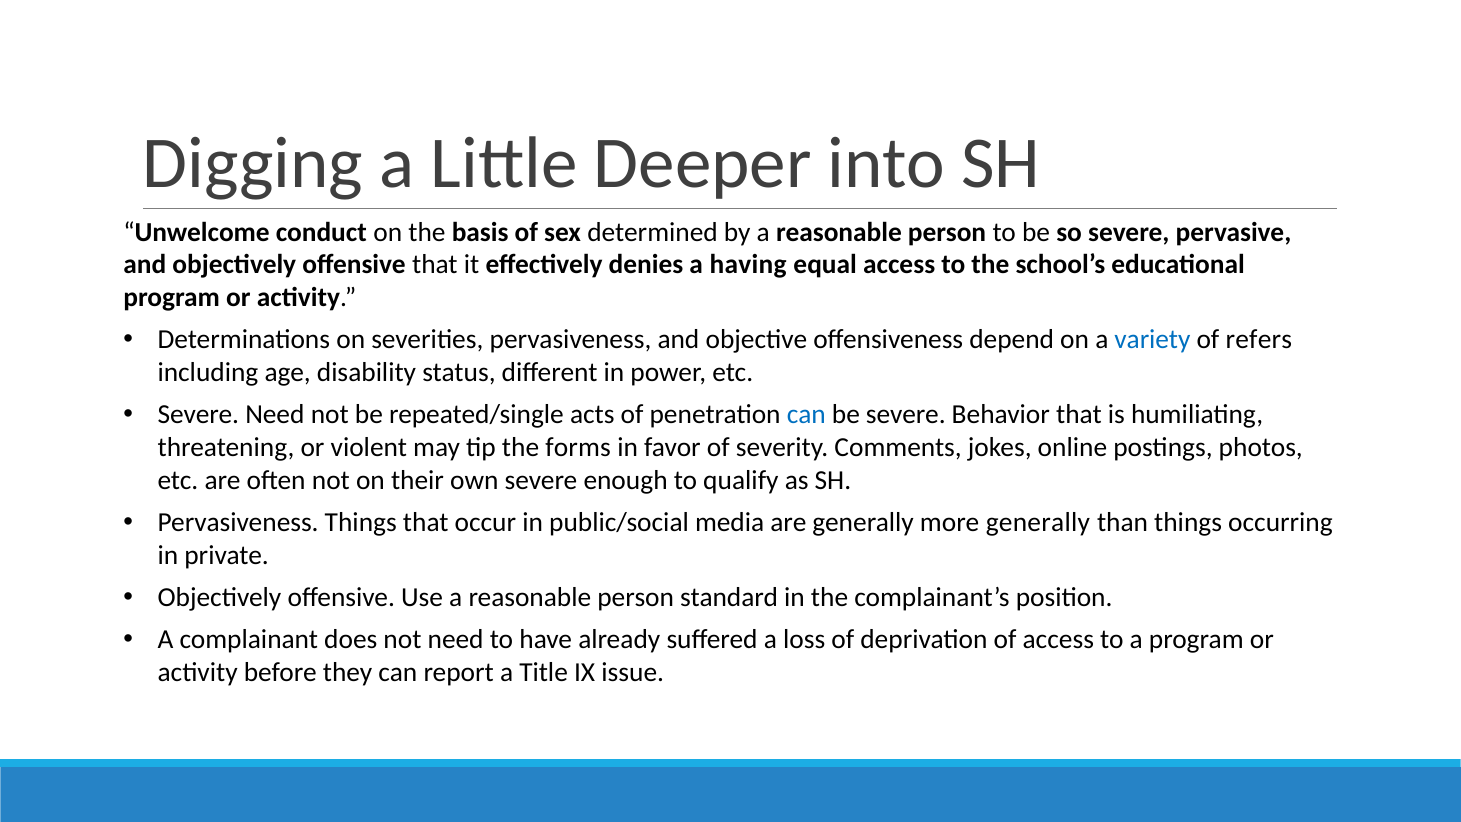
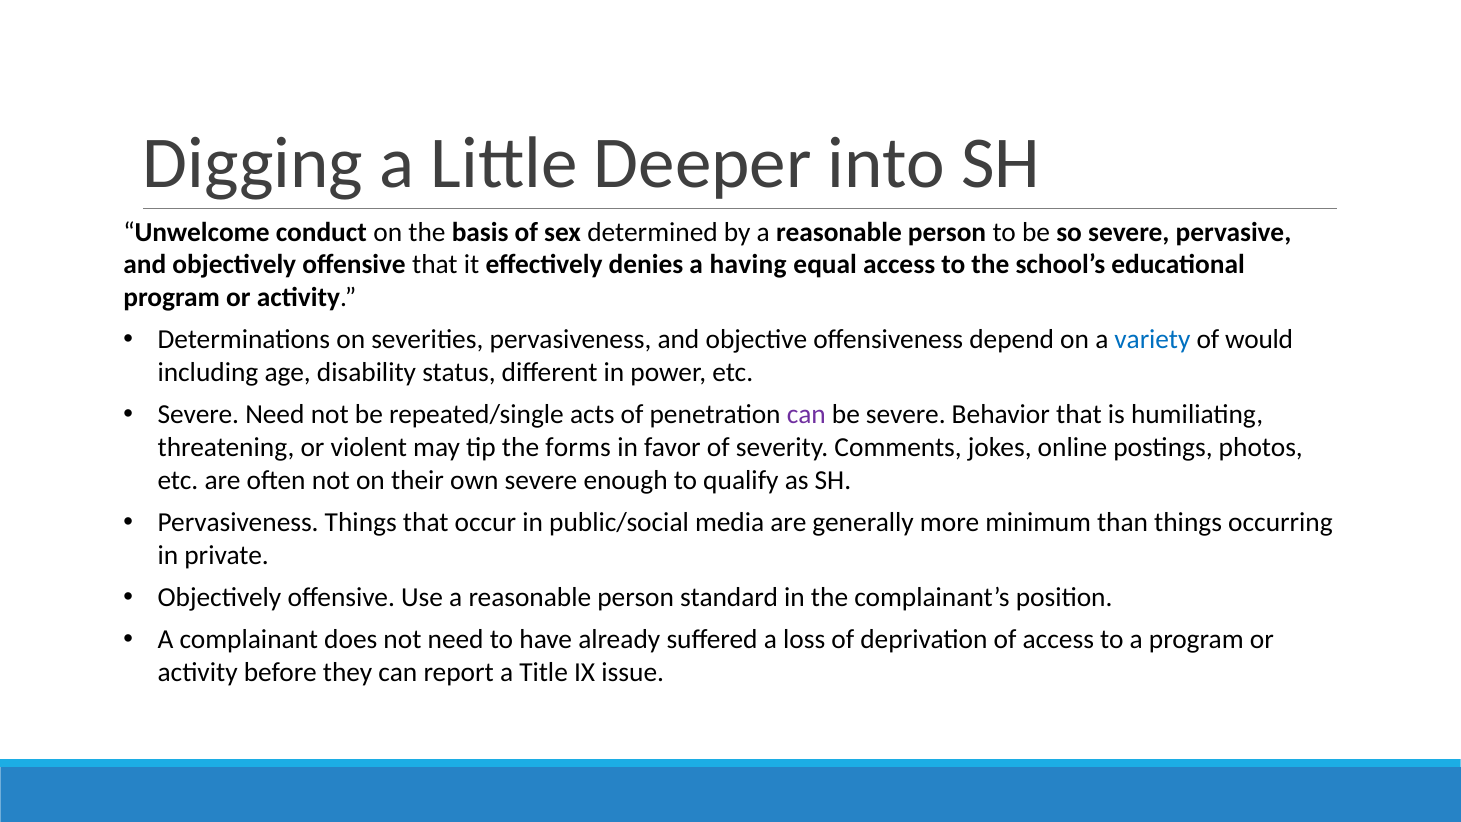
refers: refers -> would (1259, 340)
can colour: blue -> purple (806, 415)
more generally: generally -> minimum (1038, 523)
